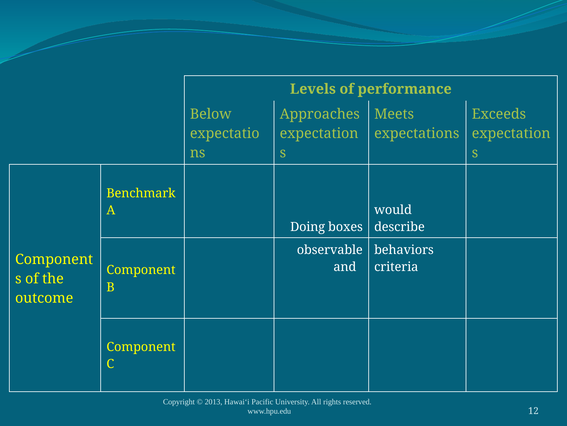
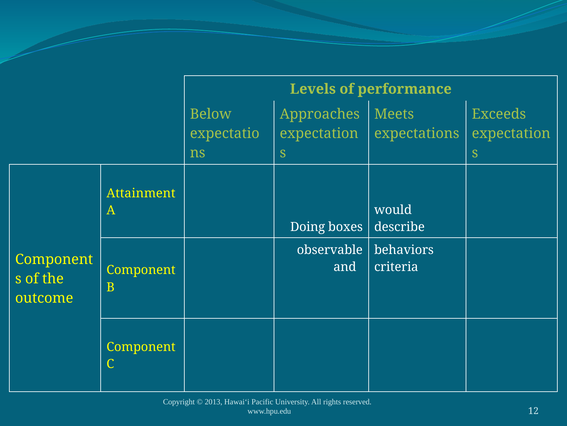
Benchmark: Benchmark -> Attainment (141, 193)
